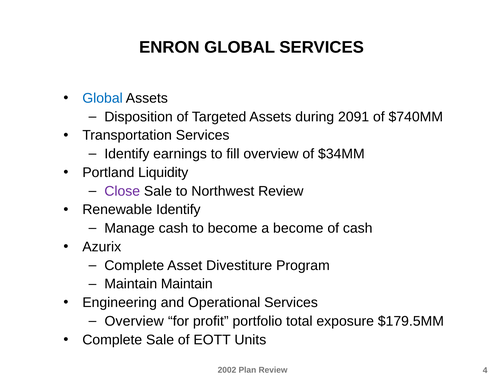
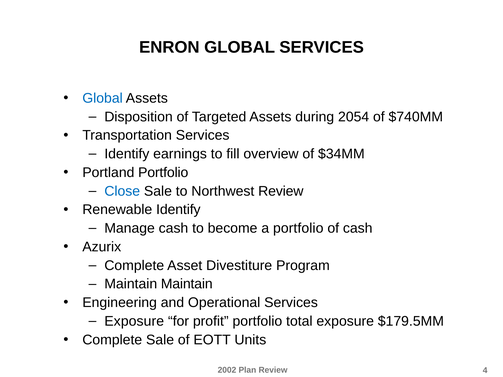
2091: 2091 -> 2054 (354, 117)
Portland Liquidity: Liquidity -> Portfolio (163, 173)
Close colour: purple -> blue (122, 191)
a become: become -> portfolio (298, 228)
Overview: Overview -> Exposure (134, 321)
